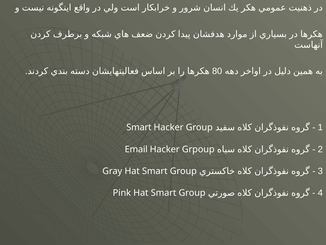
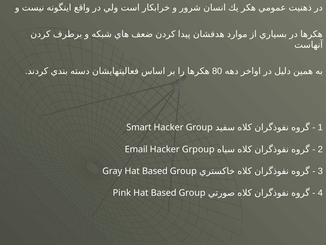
Gray Hat Smart: Smart -> Based (155, 171)
Pink Hat Smart: Smart -> Based (164, 192)
